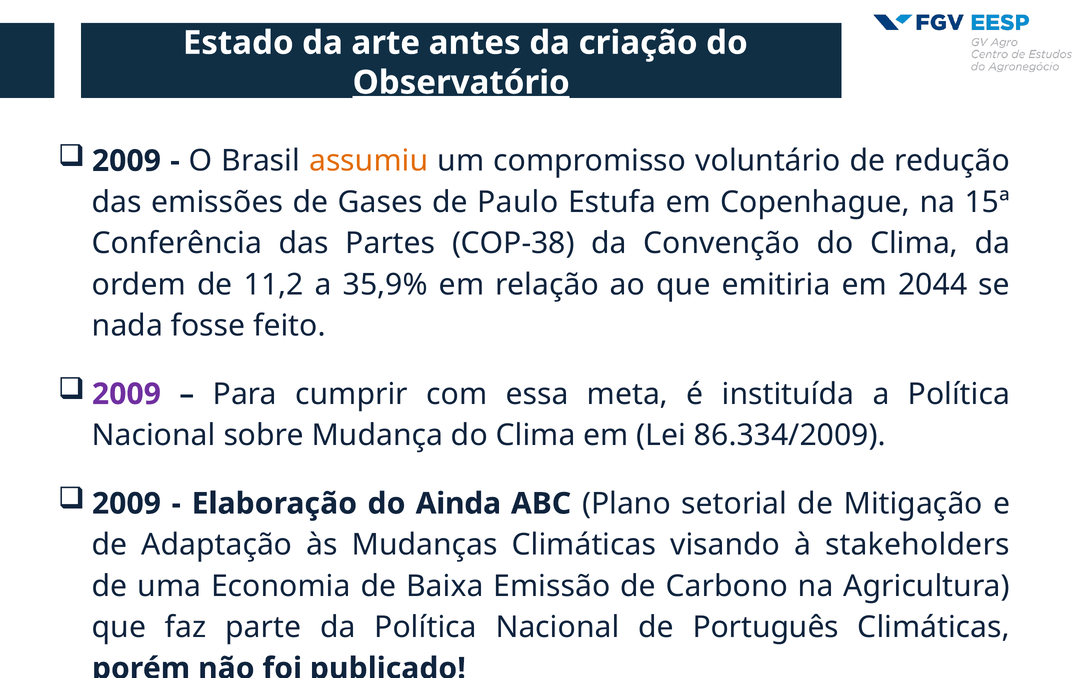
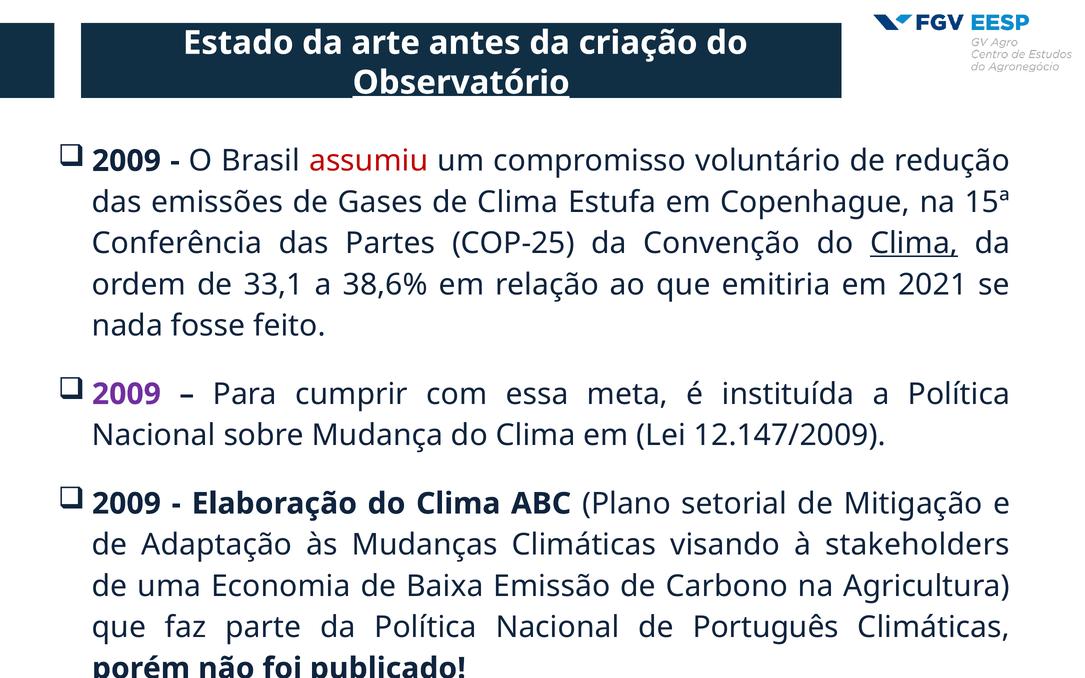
assumiu colour: orange -> red (369, 161)
de Paulo: Paulo -> Clima (518, 202)
COP-38: COP-38 -> COP-25 (513, 243)
Clima underline: none -> present (914, 243)
11,2: 11,2 -> 33,1 (274, 285)
35,9%: 35,9% -> 38,6% (385, 285)
2044: 2044 -> 2021 (933, 285)
86.334/2009: 86.334/2009 -> 12.147/2009 (790, 435)
Elaboração do Ainda: Ainda -> Clima (458, 504)
